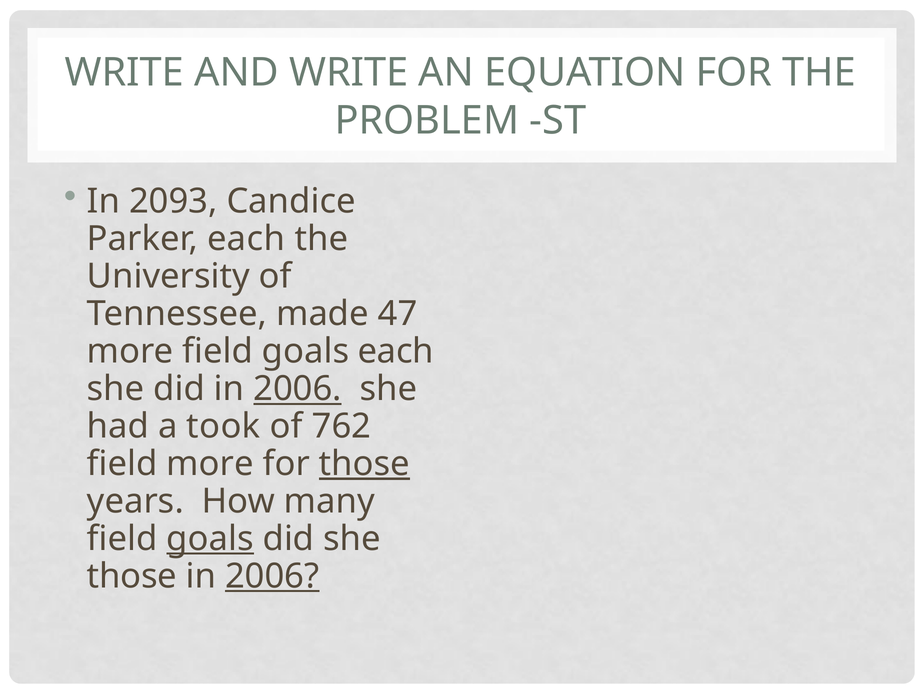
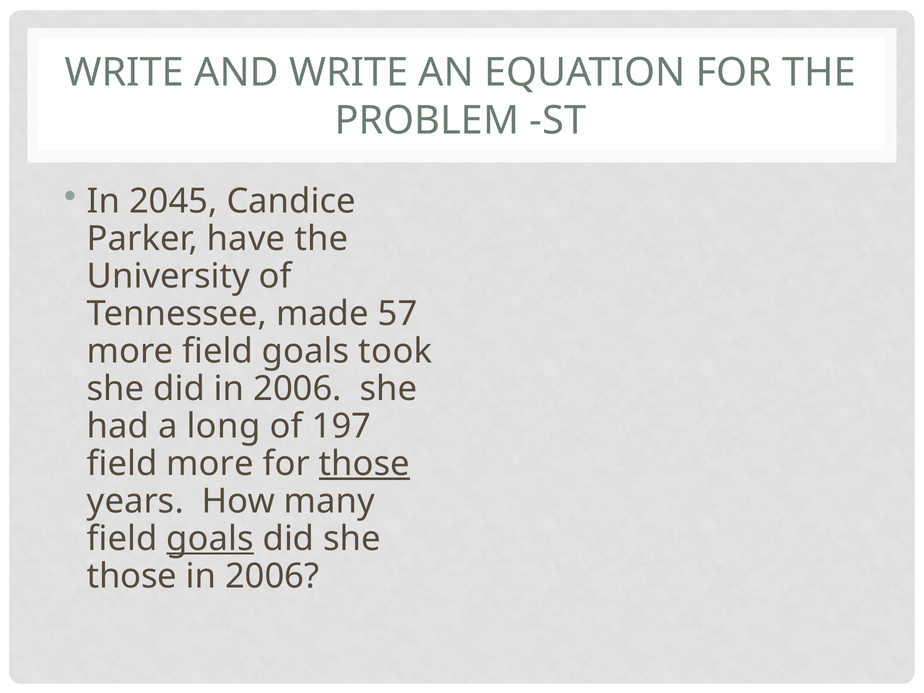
2093: 2093 -> 2045 (173, 202)
Parker each: each -> have (246, 239)
47: 47 -> 57 (398, 314)
goals each: each -> took (395, 351)
2006 underline: present -> none (298, 389)
took: took -> long (224, 426)
762: 762 -> 197 (341, 426)
2006 underline: present -> none (272, 576)
